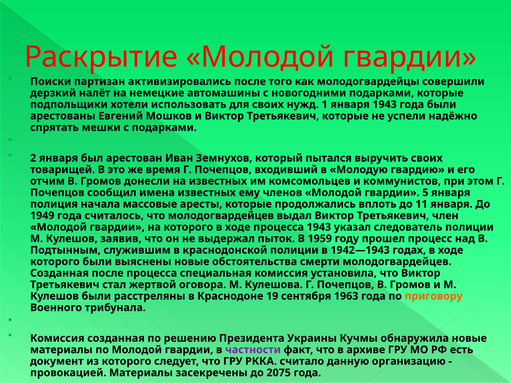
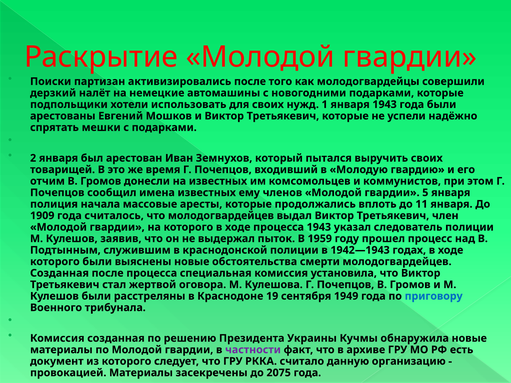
1949: 1949 -> 1909 (42, 216)
1963: 1963 -> 1949 (346, 296)
приговору colour: orange -> blue (434, 296)
